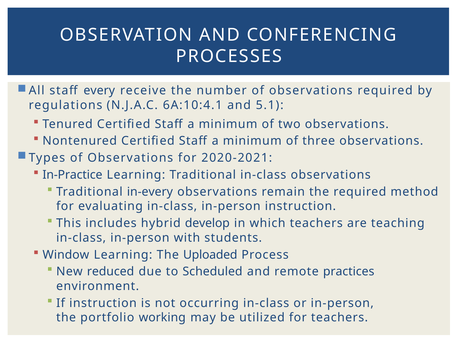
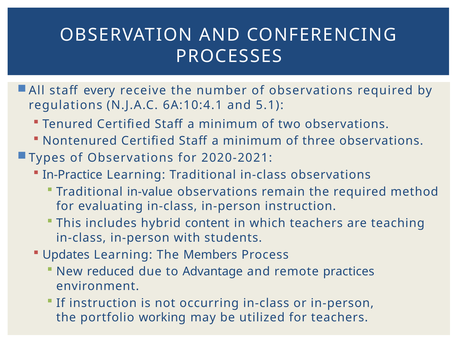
in-every: in-every -> in-value (150, 192)
develop: develop -> content (207, 223)
Window: Window -> Updates (66, 254)
Uploaded: Uploaded -> Members (210, 254)
Scheduled: Scheduled -> Advantage (213, 271)
